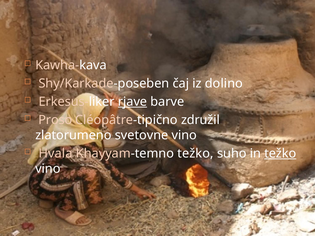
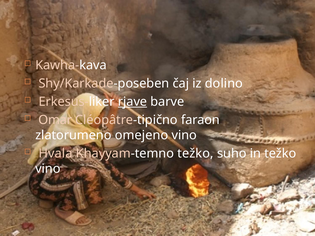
Proso: Proso -> Omar (55, 120)
združil: združil -> faraon (200, 120)
svetovne: svetovne -> omejeno (142, 135)
težko underline: present -> none (280, 154)
